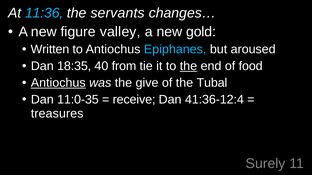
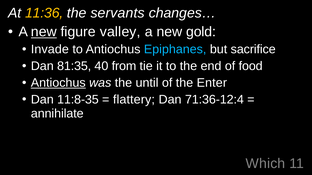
11:36 colour: light blue -> yellow (44, 13)
new underline: none -> present (44, 32)
Written: Written -> Invade (50, 50)
aroused: aroused -> sacrifice (253, 50)
18:35: 18:35 -> 81:35 (74, 66)
the underline: present -> none (188, 66)
give: give -> until (147, 83)
Tubal: Tubal -> Enter (212, 83)
11:0-35: 11:0-35 -> 11:8-35 (78, 100)
receive: receive -> flattery (134, 100)
41:36-12:4: 41:36-12:4 -> 71:36-12:4 (214, 100)
treasures: treasures -> annihilate (57, 114)
Surely: Surely -> Which (266, 164)
